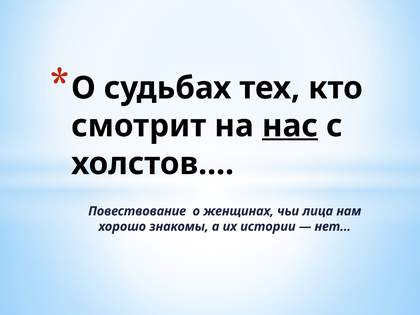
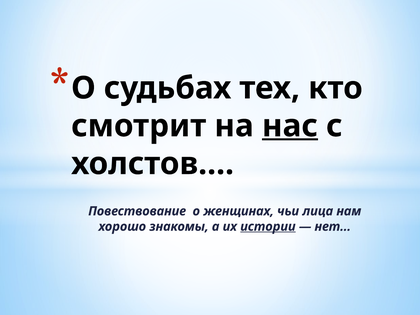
истории underline: none -> present (268, 227)
